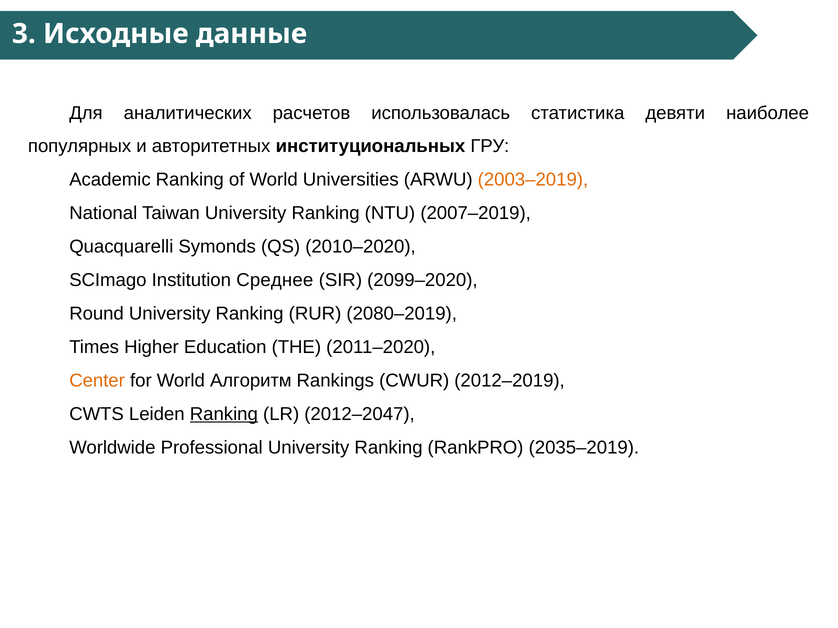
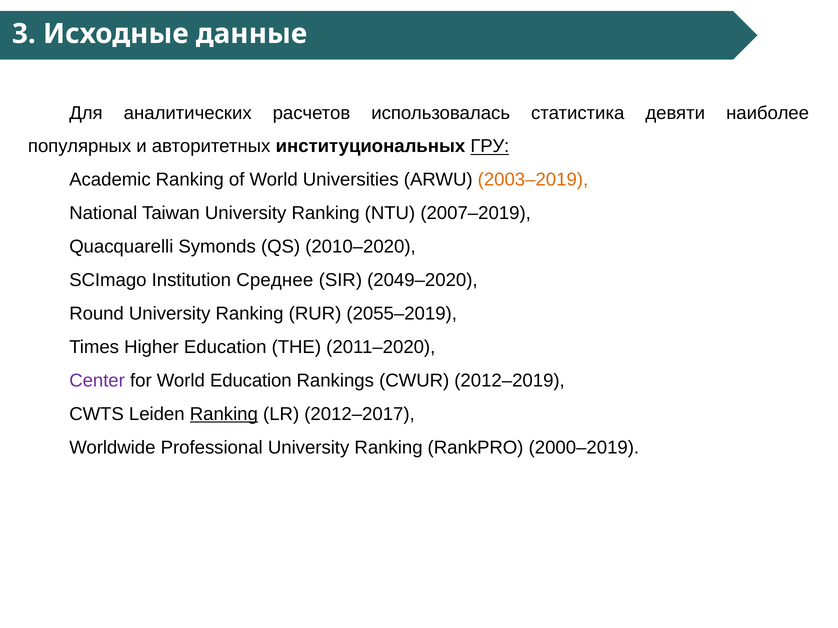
ГРУ underline: none -> present (490, 146)
2099–2020: 2099–2020 -> 2049–2020 (422, 280)
2080–2019: 2080–2019 -> 2055–2019 (402, 314)
Center colour: orange -> purple (97, 381)
World Алгоритм: Алгоритм -> Education (251, 381)
2012–2047: 2012–2047 -> 2012–2017 (360, 414)
2035–2019: 2035–2019 -> 2000–2019 (584, 448)
